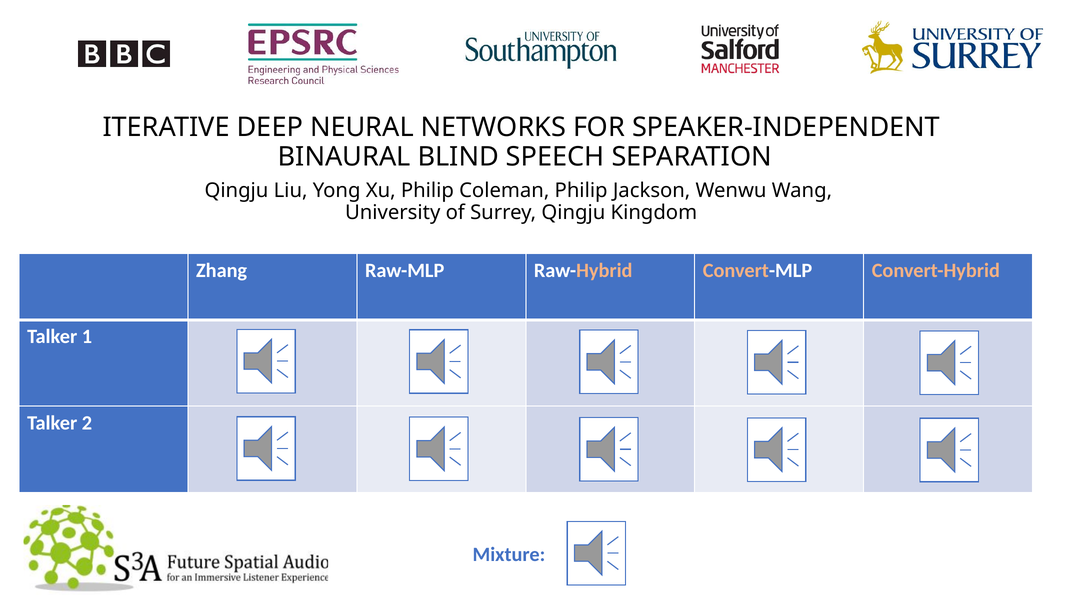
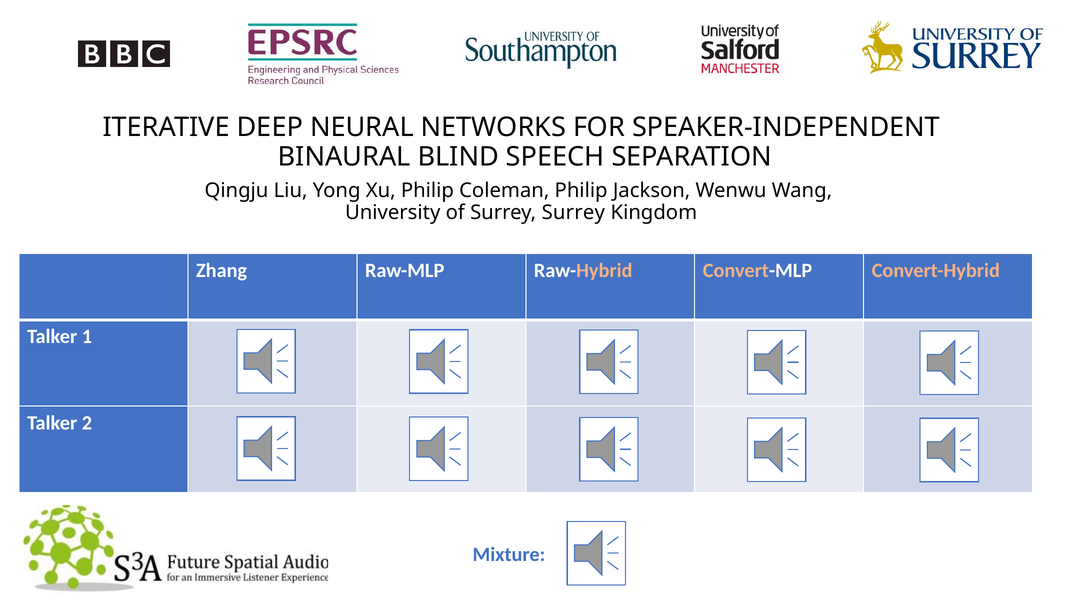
Surrey Qingju: Qingju -> Surrey (573, 213)
